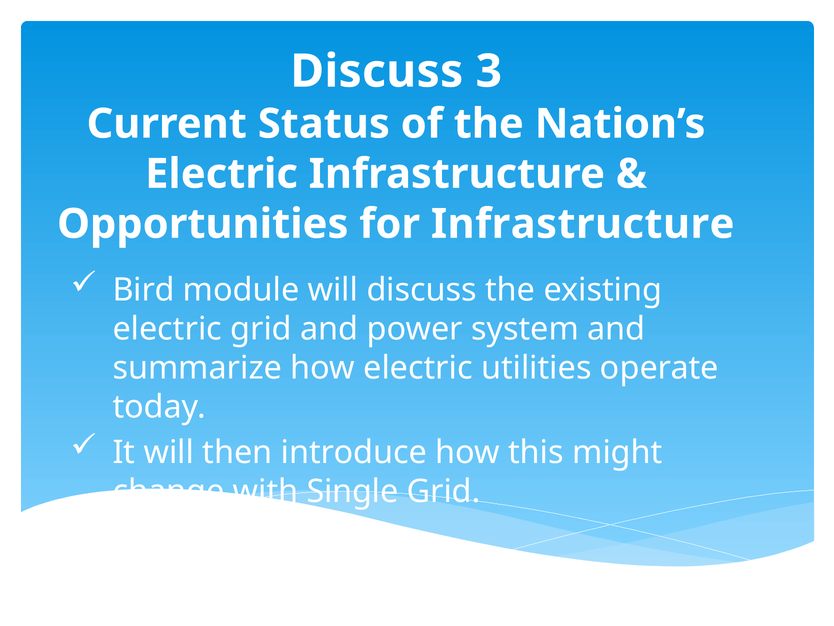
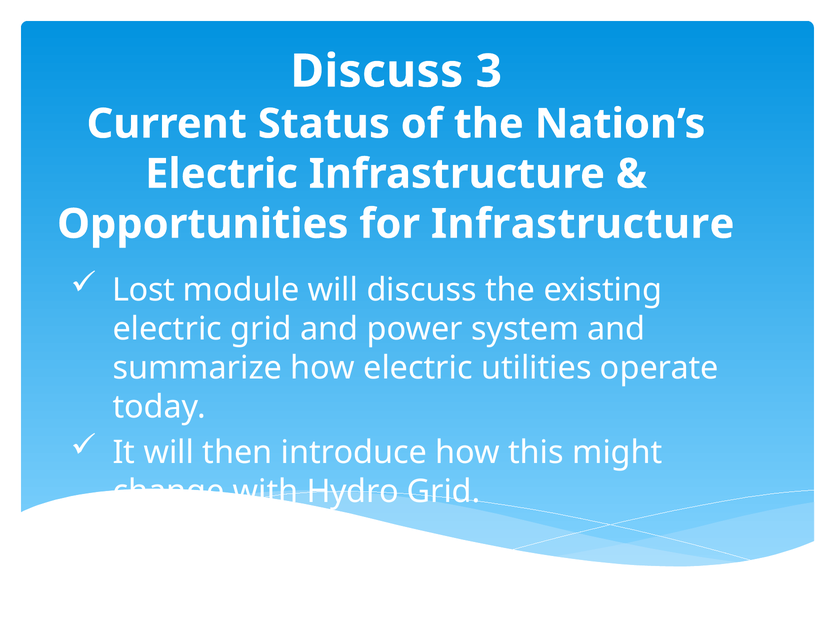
Bird: Bird -> Lost (144, 290)
Single: Single -> Hydro (353, 491)
